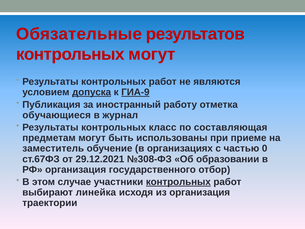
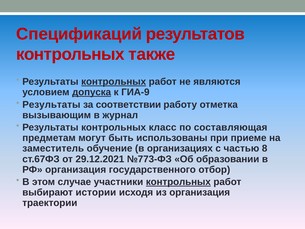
Обязательные: Обязательные -> Спецификаций (79, 34)
контрольных могут: могут -> также (152, 54)
контрольных underline: none -> present (114, 82)
ГИА-9 underline: present -> none (135, 92)
Публикация: Публикация -> Результаты (51, 104)
иностранный: иностранный -> соответствии (128, 104)
обучающиеся: обучающиеся -> вызывающим (57, 115)
0: 0 -> 8 (265, 148)
№308-ФЗ: №308-ФЗ -> №773-ФЗ (149, 159)
линейка: линейка -> истории (96, 192)
